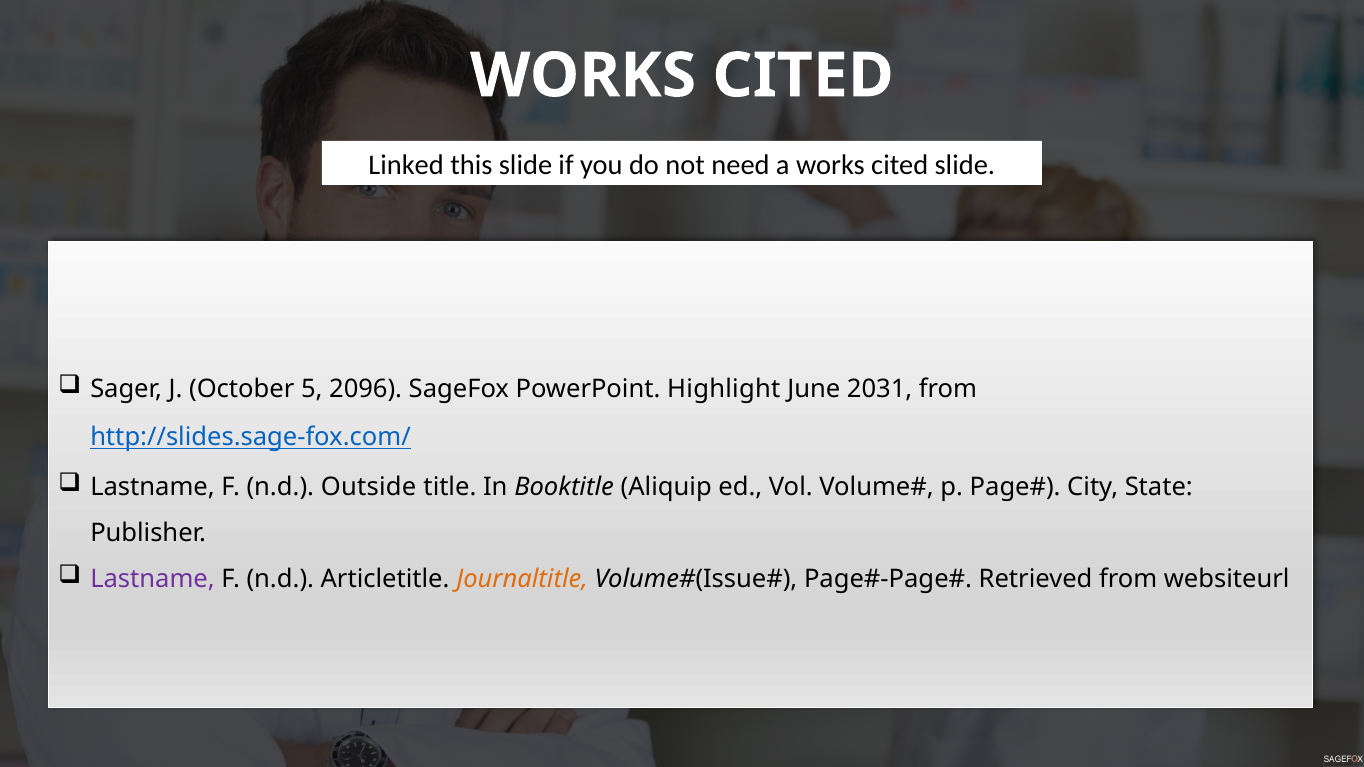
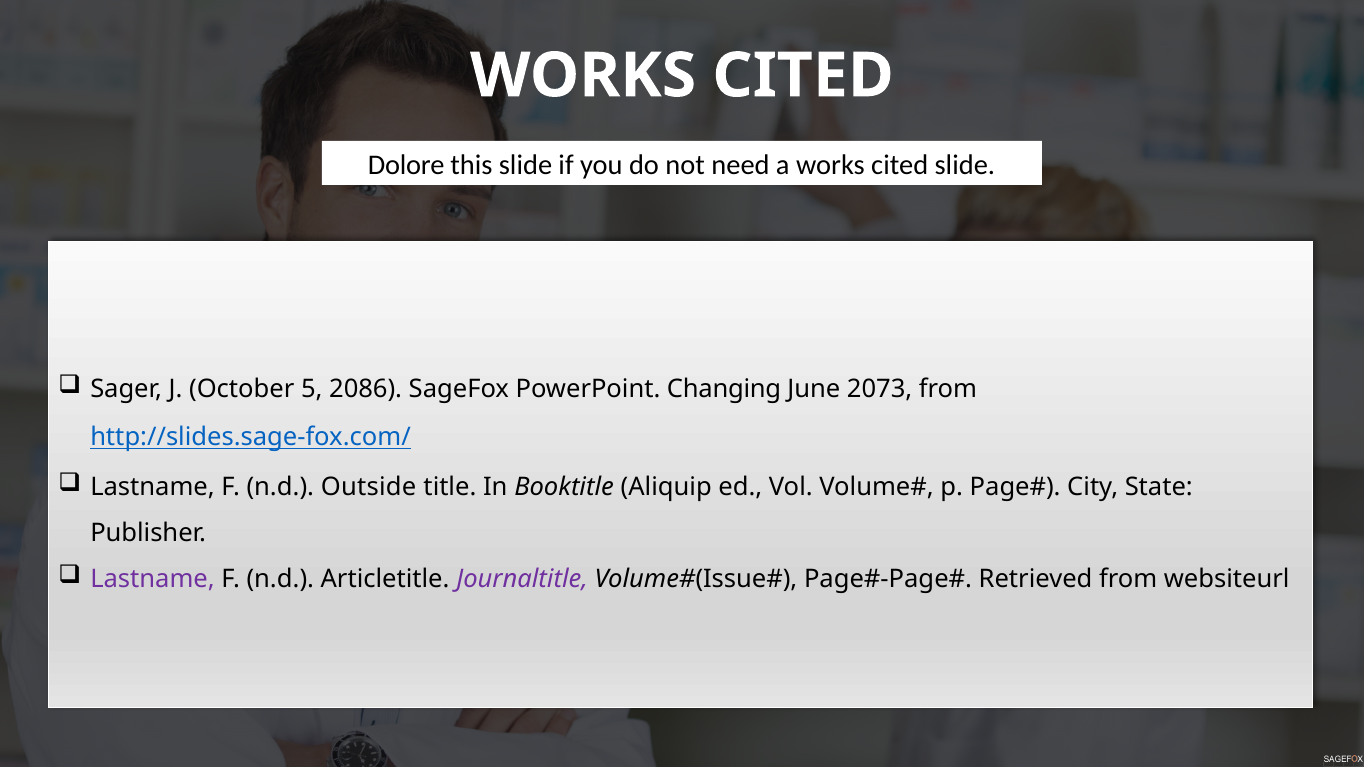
Linked: Linked -> Dolore (406, 165)
2096: 2096 -> 2086 (366, 389)
Highlight: Highlight -> Changing (724, 389)
2031: 2031 -> 2073 (880, 389)
Journaltitle colour: orange -> purple (522, 580)
